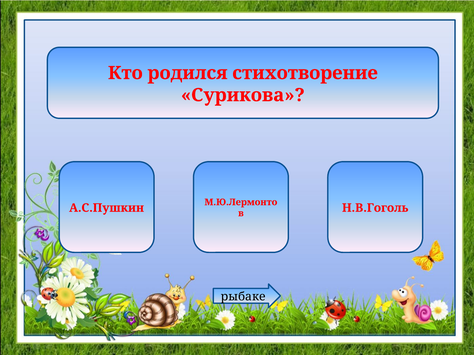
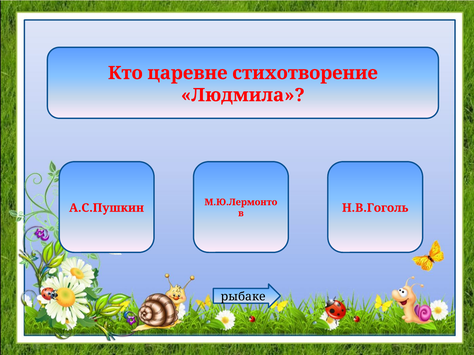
родился: родился -> царевне (188, 73)
Сурикова: Сурикова -> Людмила (243, 95)
